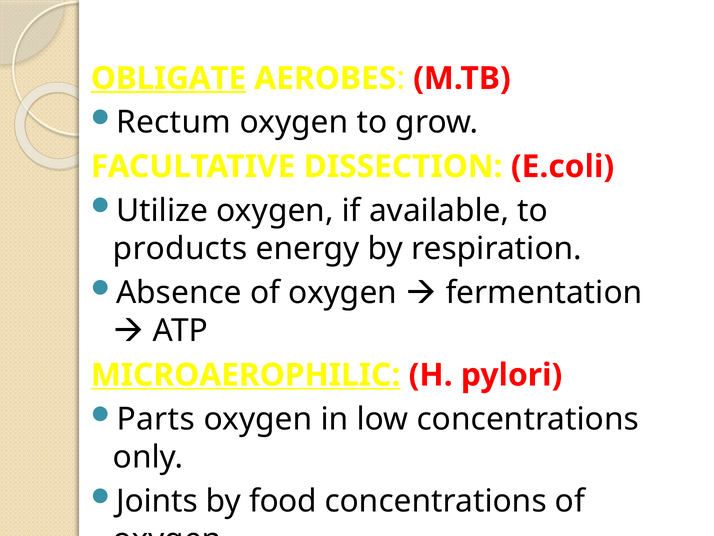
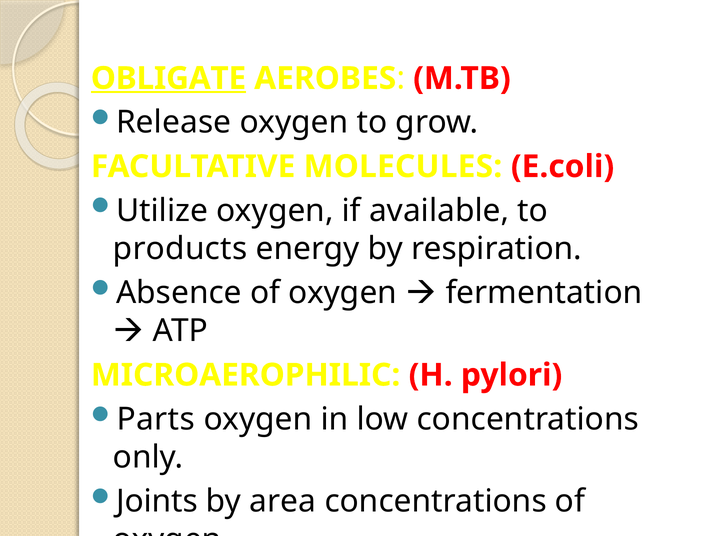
Rectum: Rectum -> Release (174, 122)
DISSECTION: DISSECTION -> MOLECULES (403, 166)
MICROAEROPHILIC underline: present -> none (246, 375)
food: food -> area (283, 501)
